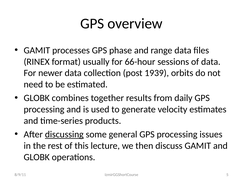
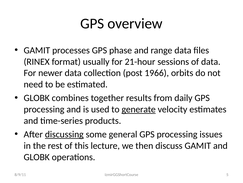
66-hour: 66-hour -> 21-hour (140, 61)
1939: 1939 -> 1966 (157, 73)
generate underline: none -> present (139, 109)
